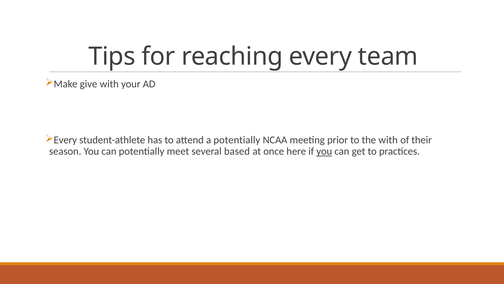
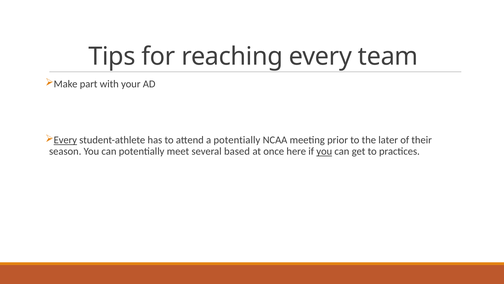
give: give -> part (89, 84)
Every underline: none -> present (65, 140)
the with: with -> later (388, 140)
